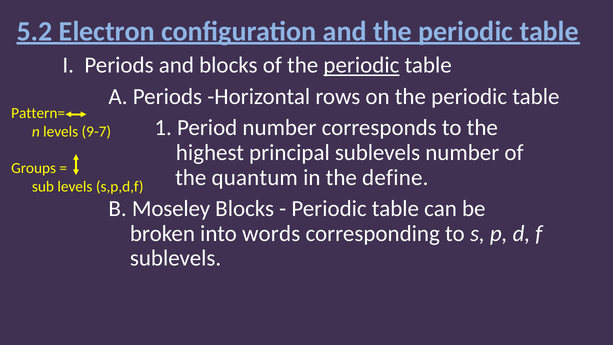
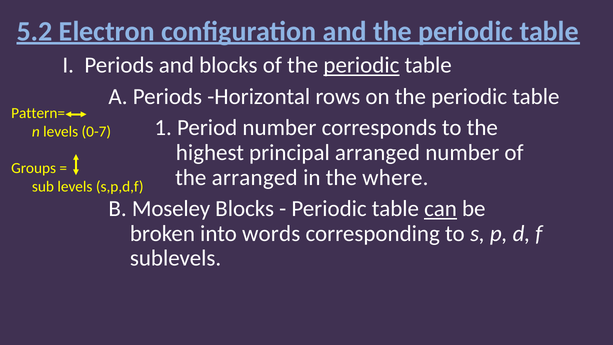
9-7: 9-7 -> 0-7 (96, 132)
principal sublevels: sublevels -> arranged (377, 153)
the quantum: quantum -> arranged (255, 177)
define: define -> where (395, 177)
can underline: none -> present (441, 209)
